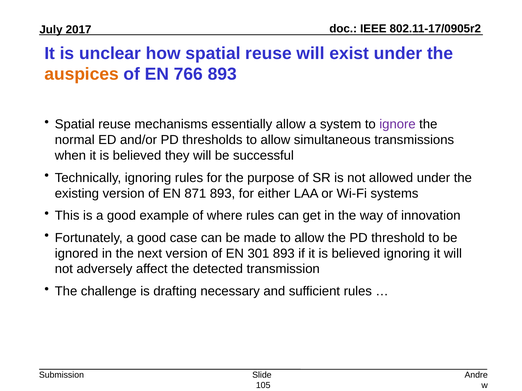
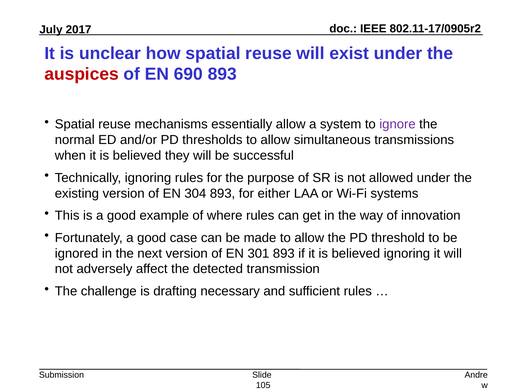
auspices colour: orange -> red (82, 74)
766: 766 -> 690 (188, 74)
871: 871 -> 304 (195, 194)
